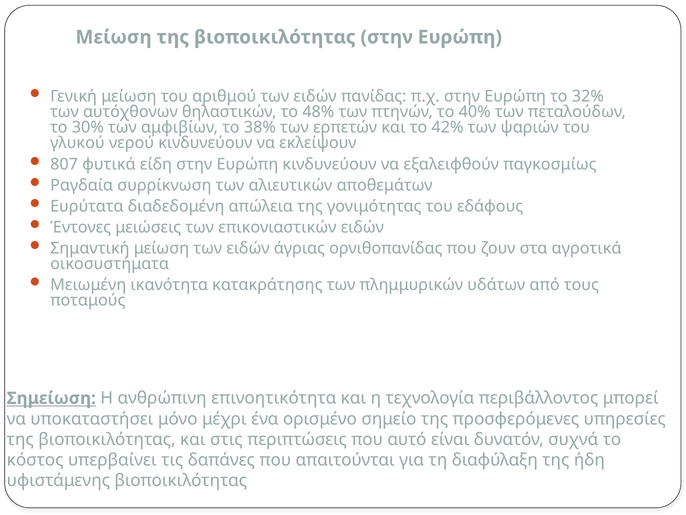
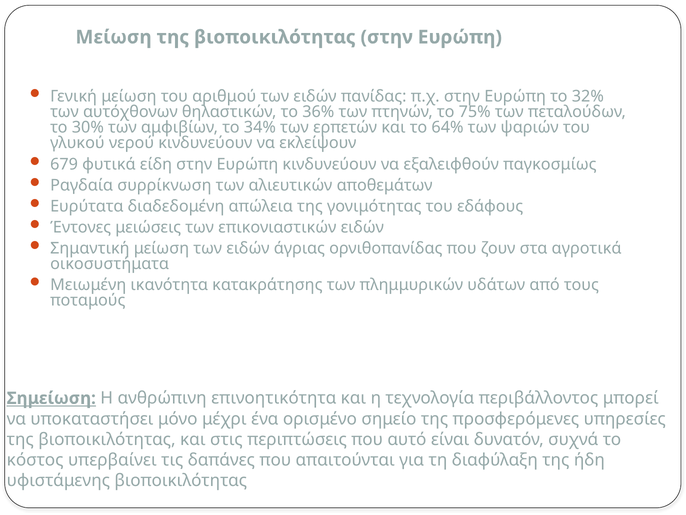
48%: 48% -> 36% (318, 112)
40%: 40% -> 75% (475, 112)
38%: 38% -> 34% (260, 127)
42%: 42% -> 64% (447, 127)
807: 807 -> 679 (64, 164)
